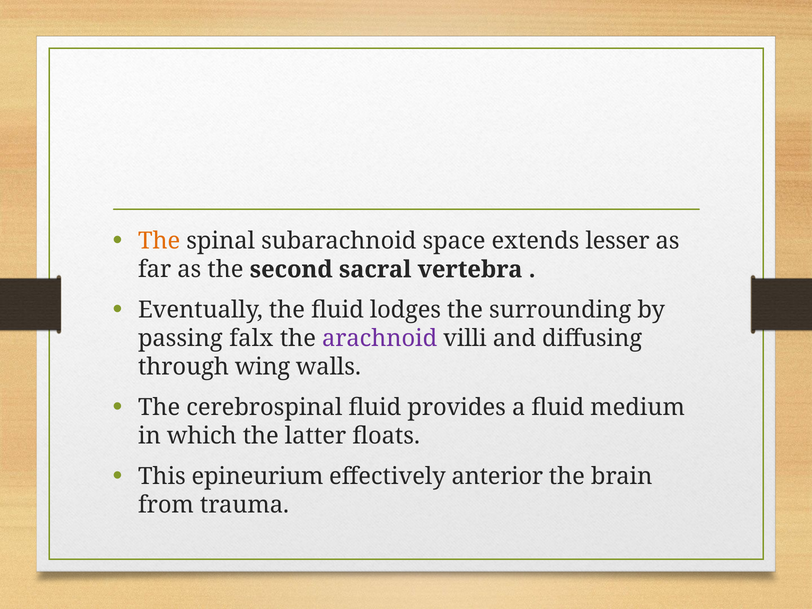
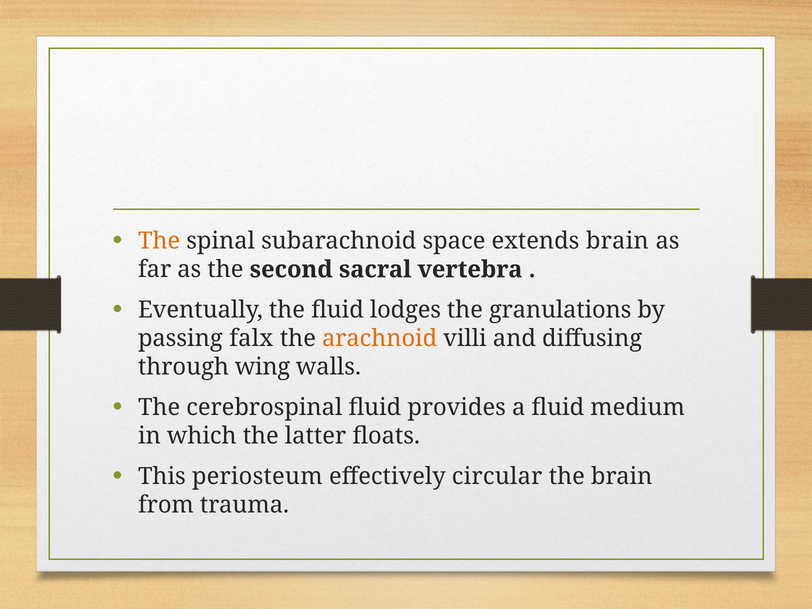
extends lesser: lesser -> brain (617, 241)
surrounding: surrounding -> granulations (560, 310)
arachnoid colour: purple -> orange (380, 338)
epineurium: epineurium -> periosteum (257, 477)
anterior: anterior -> circular (497, 477)
